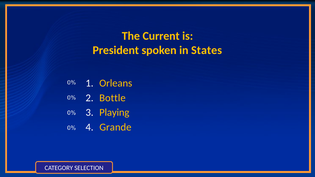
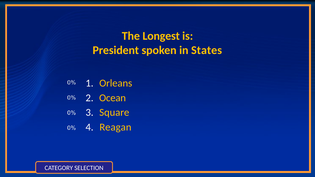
Current: Current -> Longest (161, 36)
Bottle: Bottle -> Ocean (113, 98)
Playing: Playing -> Square (114, 113)
Grande: Grande -> Reagan (115, 127)
